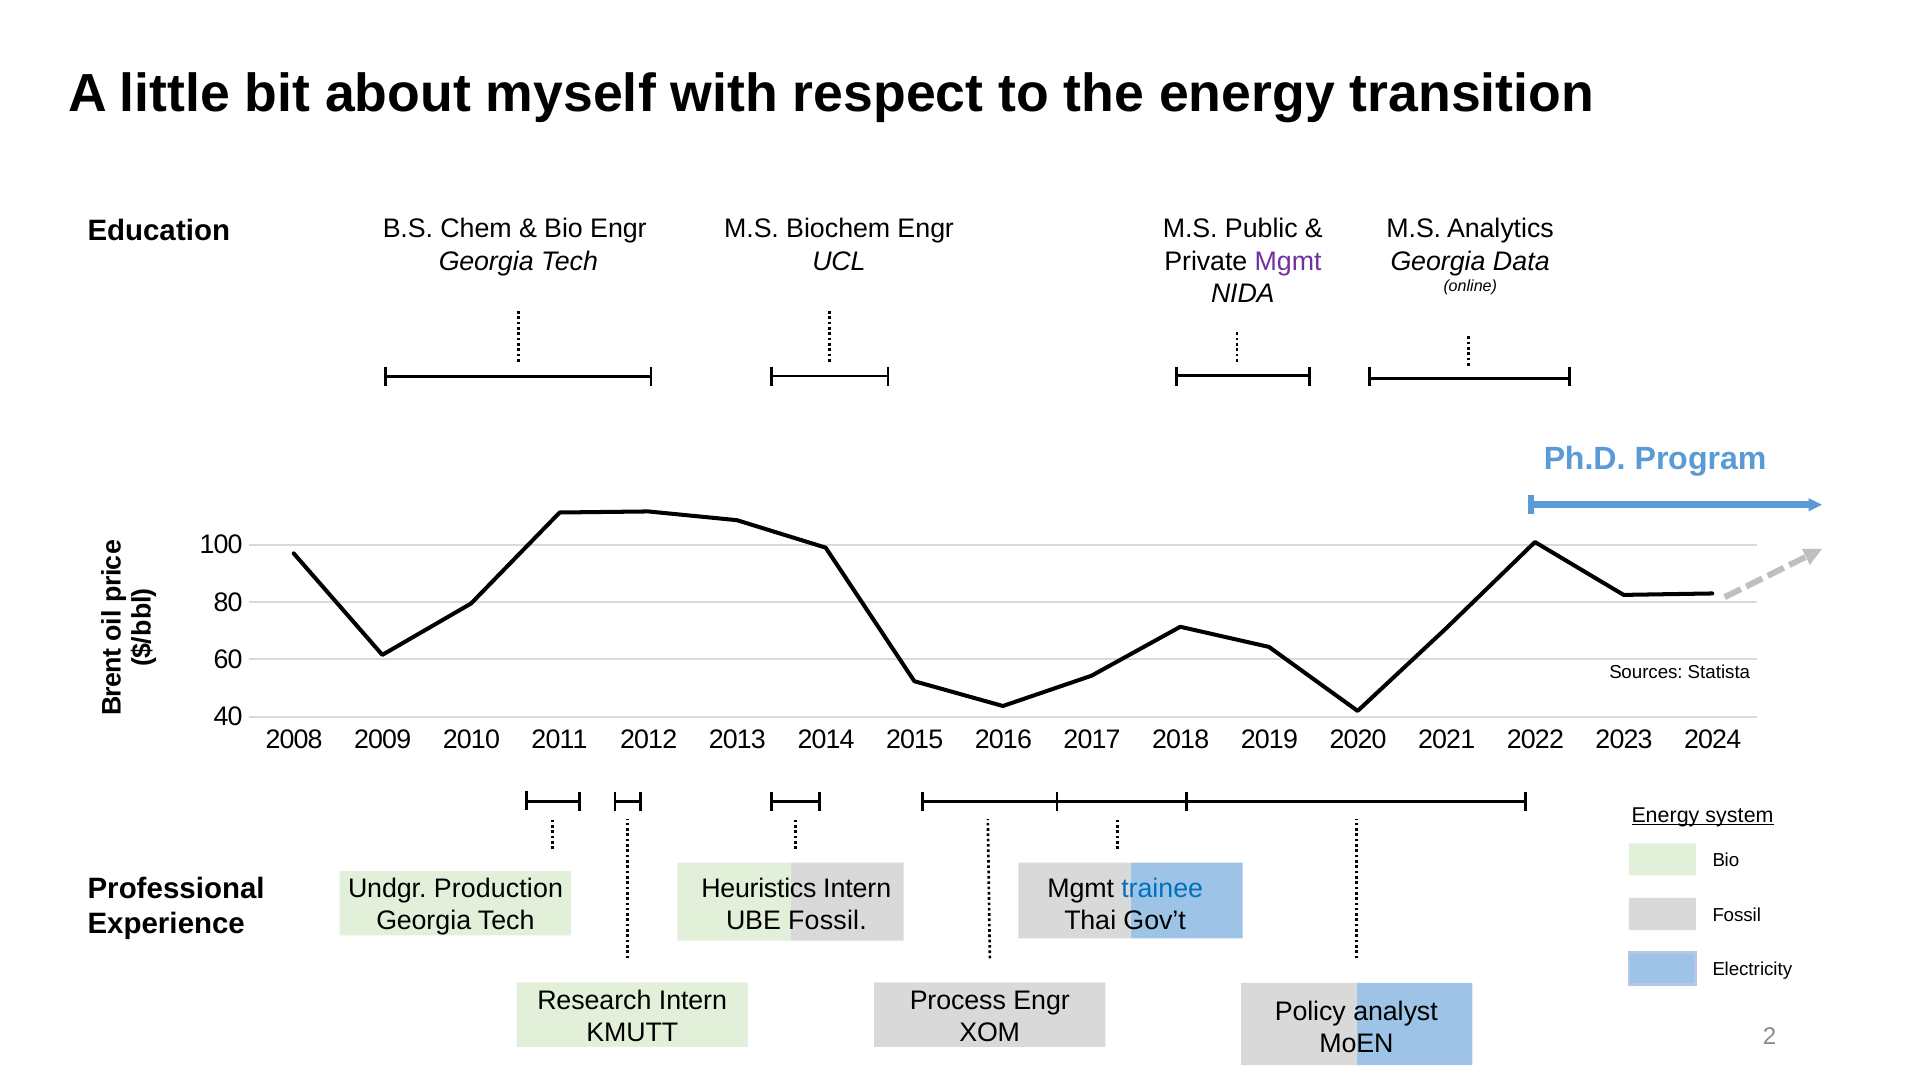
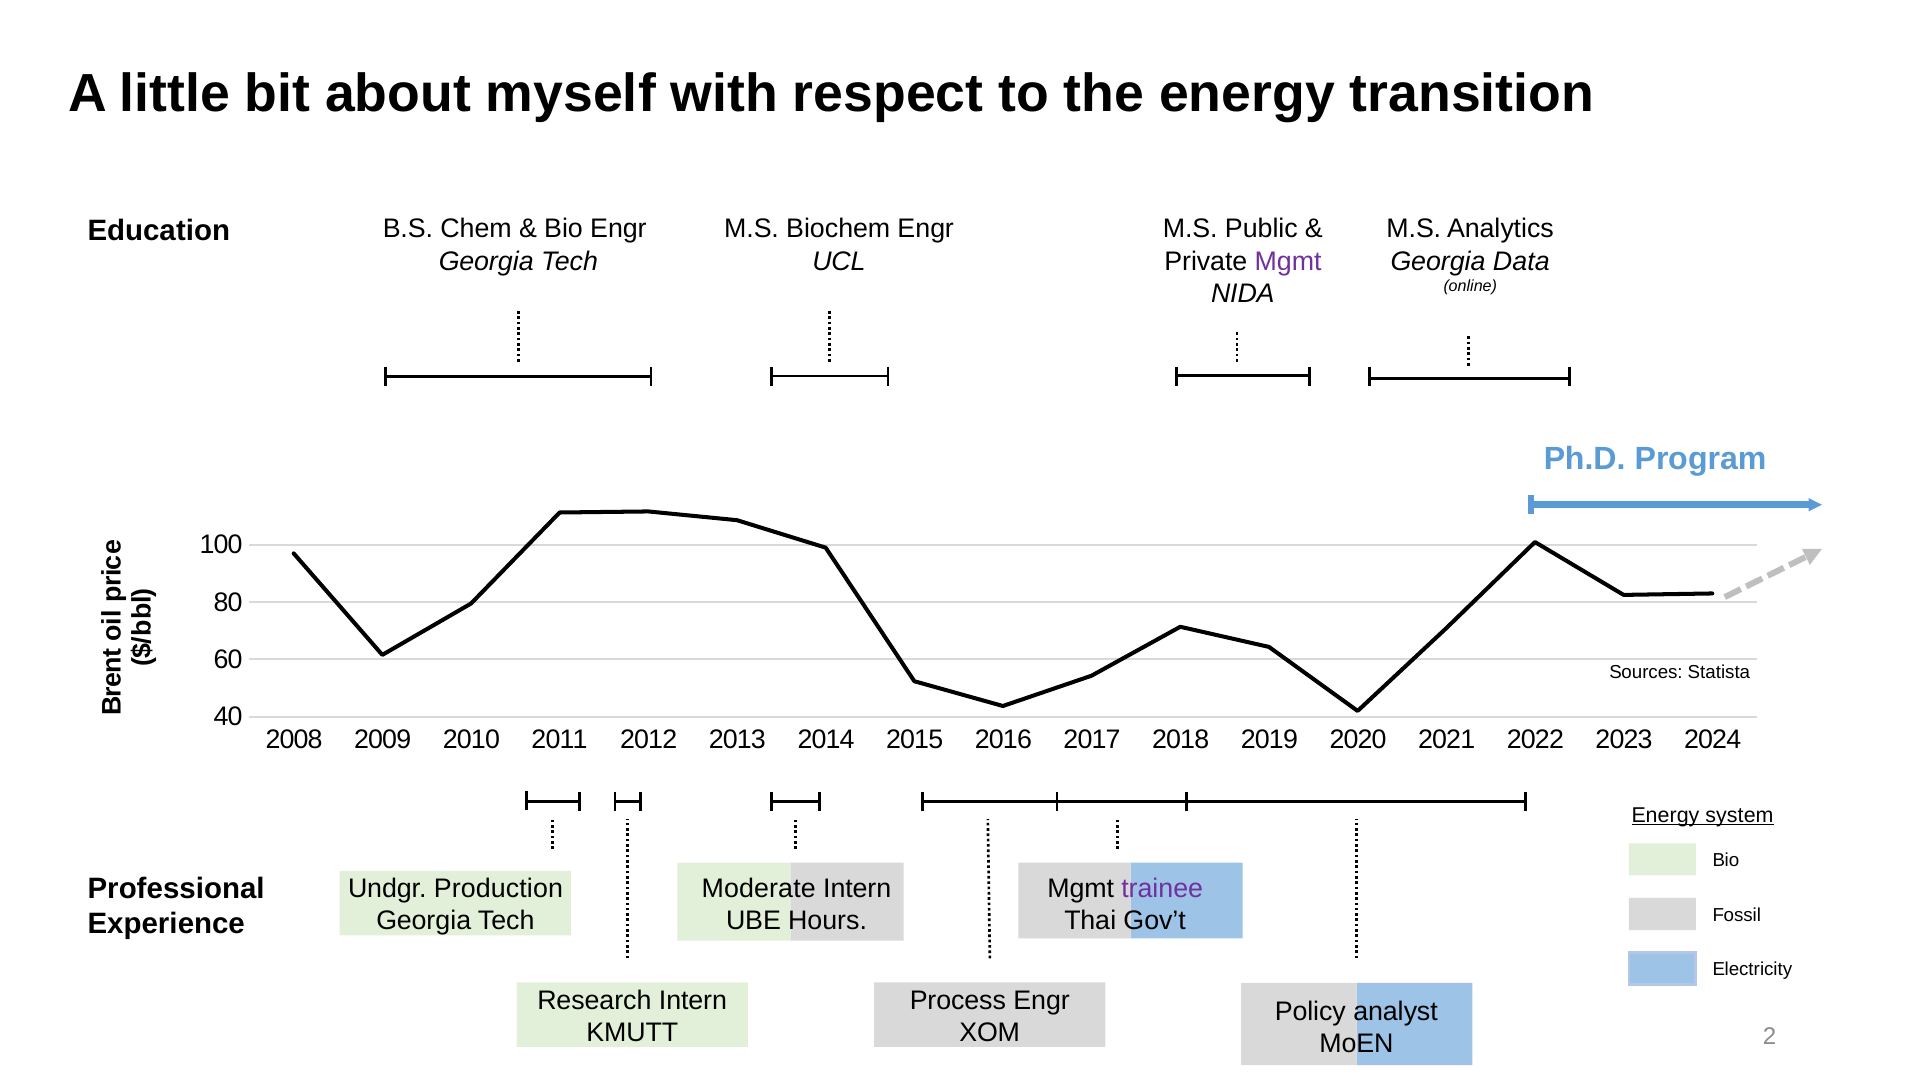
trainee colour: blue -> purple (1162, 888)
Heuristics: Heuristics -> Moderate (759, 888)
UBE Fossil: Fossil -> Hours (828, 921)
